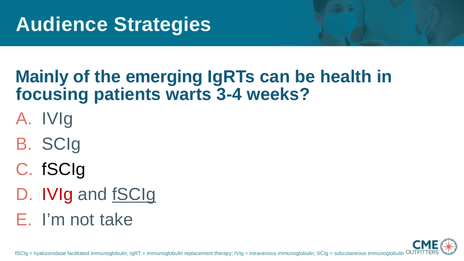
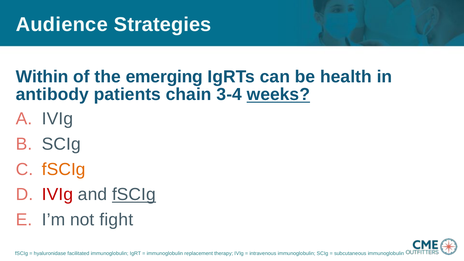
Mainly: Mainly -> Within (42, 77)
focusing: focusing -> antibody (52, 95)
warts: warts -> chain (189, 95)
weeks underline: none -> present (278, 95)
fSCIg colour: black -> orange (64, 169)
take: take -> fight (116, 220)
